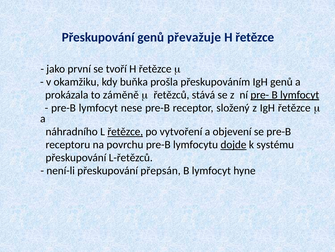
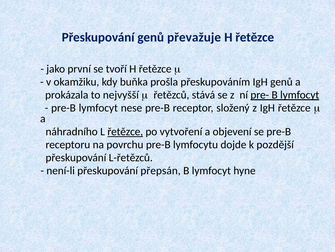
záměně: záměně -> nejvyšší (121, 95)
dojde underline: present -> none (233, 144)
systému: systému -> pozdější (275, 144)
